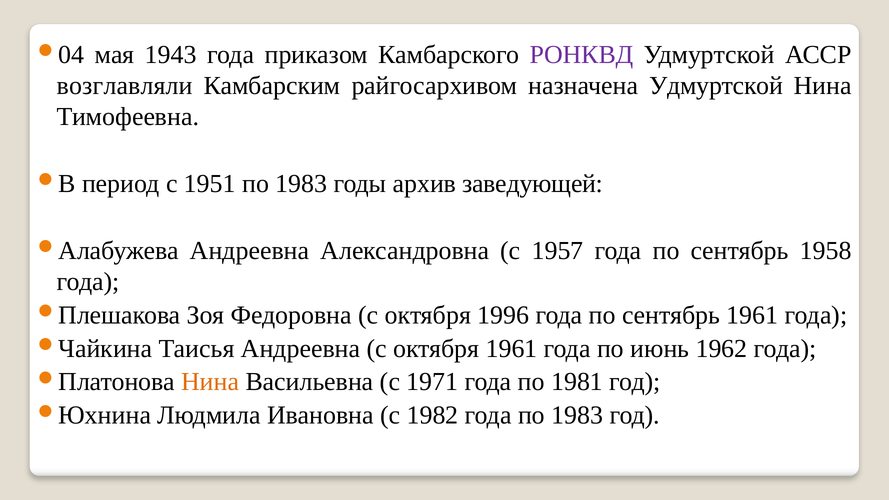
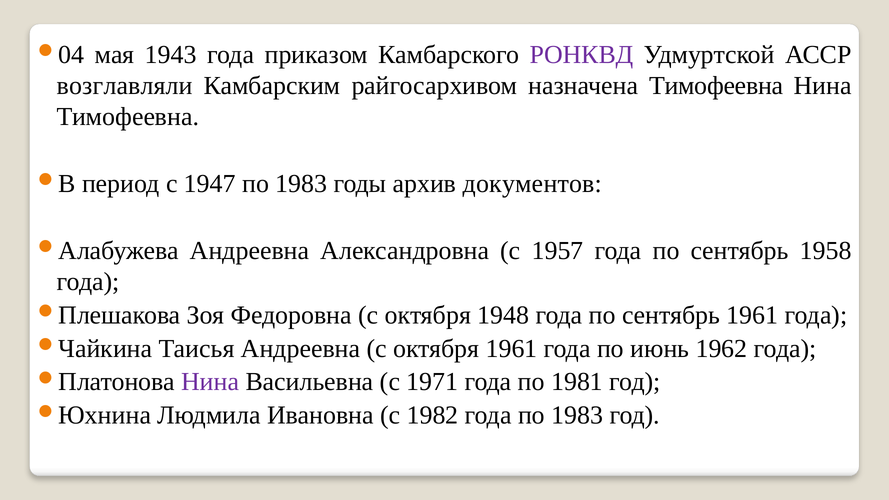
назначена Удмуртской: Удмуртской -> Тимофеевна (716, 86)
1951: 1951 -> 1947 (210, 184)
заведующей: заведующей -> документов (532, 184)
1996: 1996 -> 1948 (503, 315)
Нина colour: orange -> purple (210, 382)
